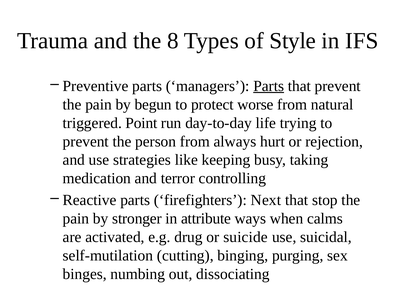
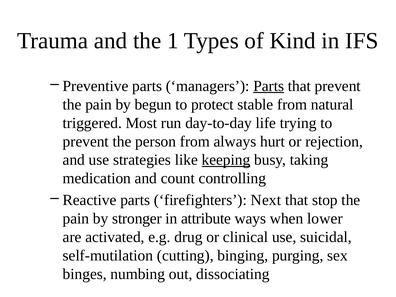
8: 8 -> 1 (173, 41)
Style: Style -> Kind (293, 41)
worse: worse -> stable (255, 104)
Point: Point -> Most (141, 123)
keeping underline: none -> present (226, 160)
terror: terror -> count (178, 178)
calms: calms -> lower (325, 218)
suicide: suicide -> clinical (246, 237)
